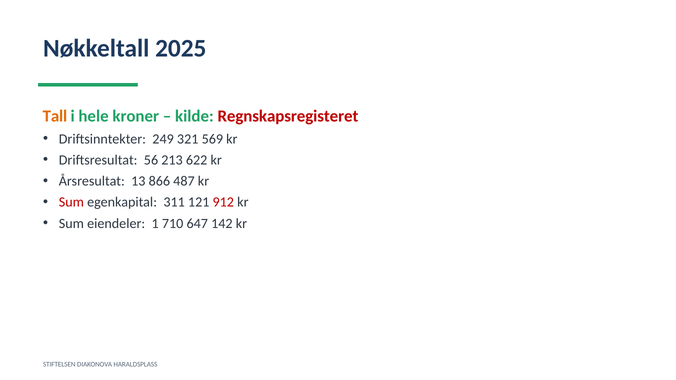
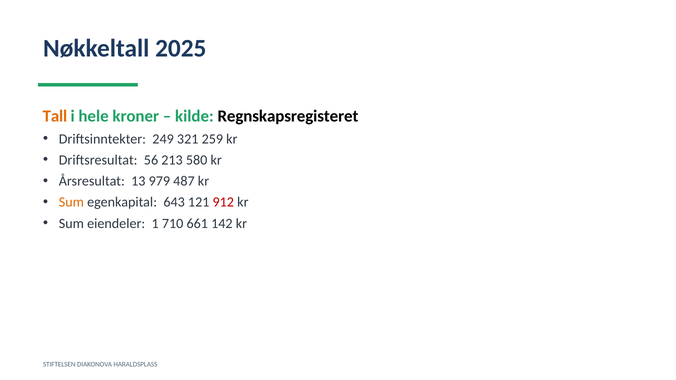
Regnskapsregisteret colour: red -> black (288, 116)
569: 569 -> 259 (212, 139)
622: 622 -> 580 (197, 160)
866: 866 -> 979 (159, 181)
Sum colour: red -> orange (71, 202)
311: 311 -> 643 (174, 202)
647: 647 -> 661 (197, 224)
